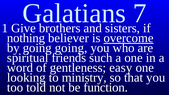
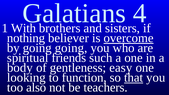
7: 7 -> 4 (140, 13)
Give: Give -> With (24, 28)
word: word -> body (20, 68)
ministry: ministry -> function (84, 78)
that underline: none -> present (134, 78)
told: told -> also (36, 87)
function: function -> teachers (106, 87)
